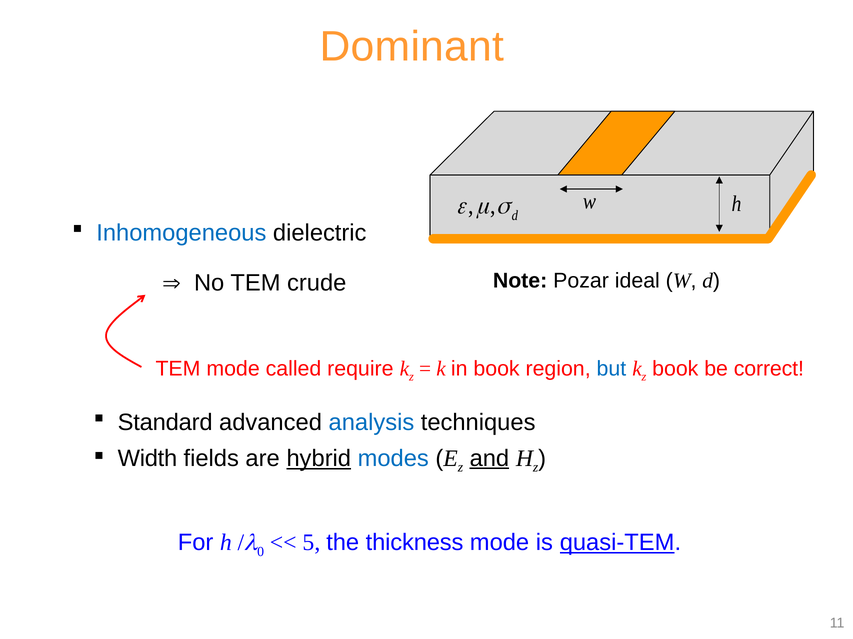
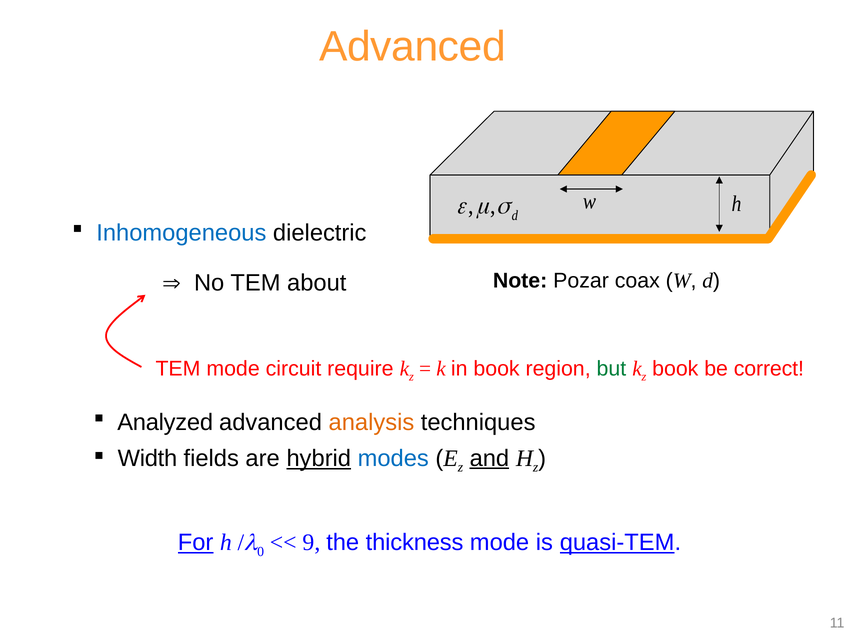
Dominant: Dominant -> Advanced (412, 47)
ideal: ideal -> coax (637, 281)
crude: crude -> about (317, 283)
called: called -> circuit (293, 369)
but colour: blue -> green (611, 369)
Standard: Standard -> Analyzed (165, 423)
analysis colour: blue -> orange (371, 423)
For underline: none -> present (196, 543)
5: 5 -> 9 (311, 543)
